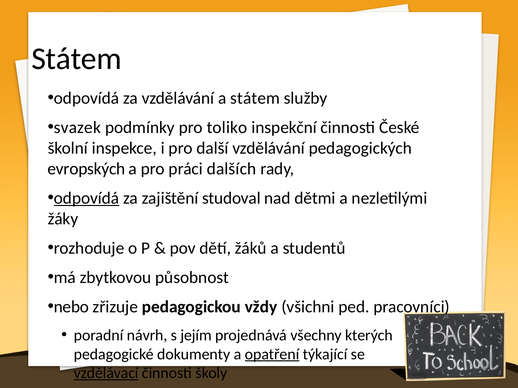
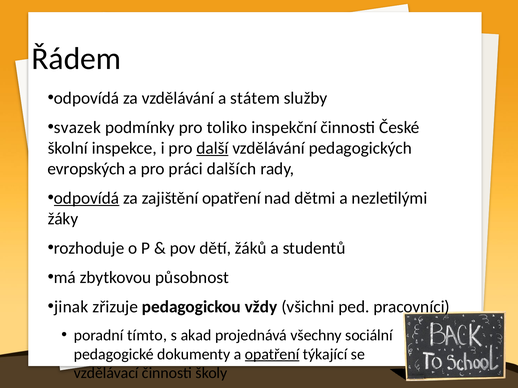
Státem: Státem -> Řádem (76, 59)
další underline: none -> present (212, 148)
zajištění studoval: studoval -> opatření (231, 198)
nebo: nebo -> jinak (71, 307)
návrh: návrh -> tímto (147, 336)
jejím: jejím -> akad (196, 336)
kterých: kterých -> sociální (369, 336)
vzdělávací underline: present -> none (106, 374)
